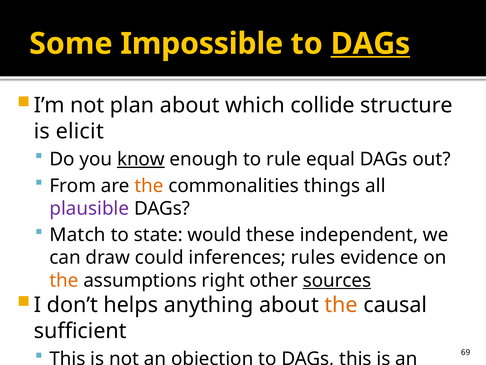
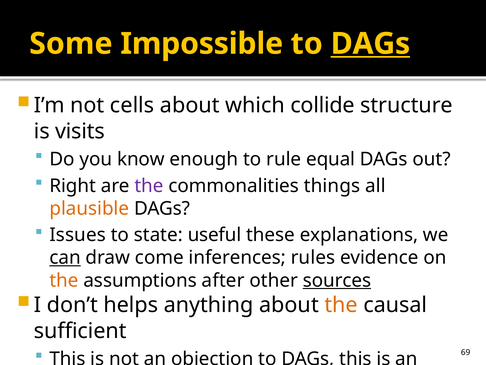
plan: plan -> cells (132, 105)
elicit: elicit -> visits (80, 131)
know underline: present -> none (141, 159)
From: From -> Right (73, 186)
the colour: orange -> purple (149, 186)
plausible colour: purple -> orange (89, 208)
Match: Match -> Issues (78, 235)
would: would -> useful (214, 235)
independent: independent -> explanations (359, 235)
can underline: none -> present (65, 257)
could: could -> come (159, 257)
right: right -> after (223, 280)
